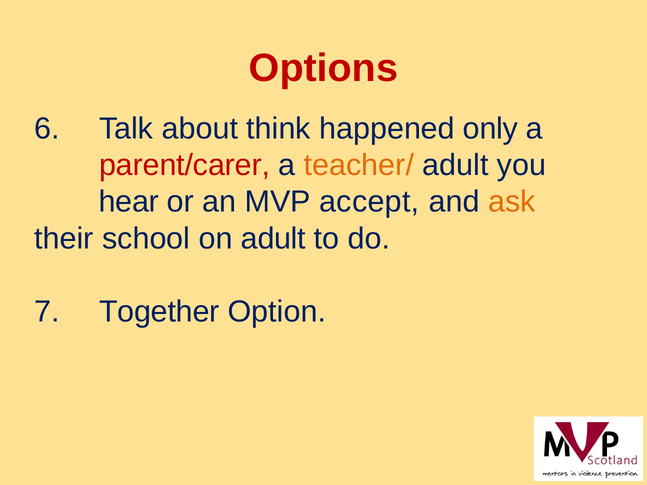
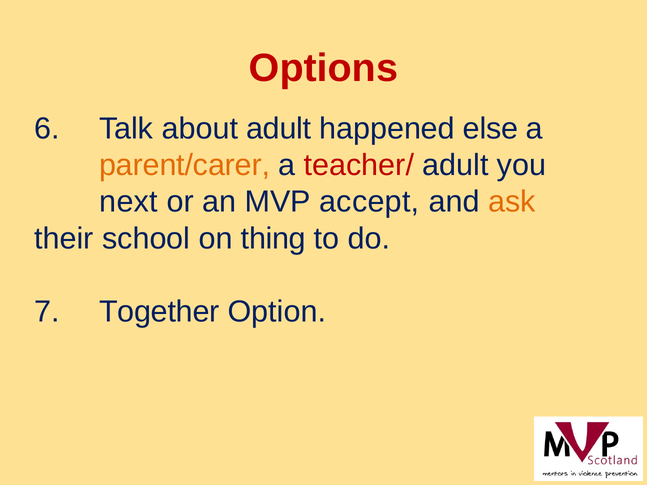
about think: think -> adult (279, 129)
only: only -> else (491, 129)
parent/carer colour: red -> orange (185, 165)
teacher/ colour: orange -> red (359, 165)
hear: hear -> next (129, 202)
on adult: adult -> thing (273, 239)
